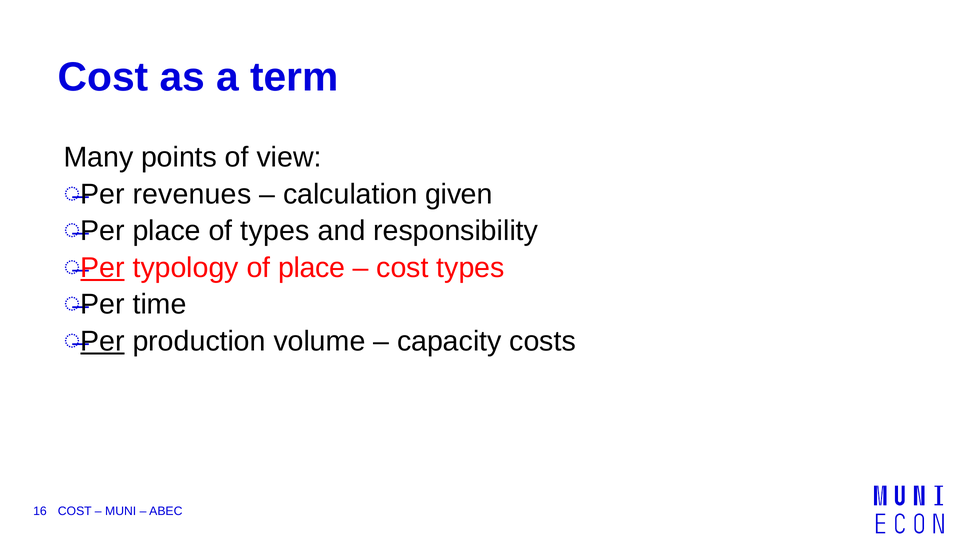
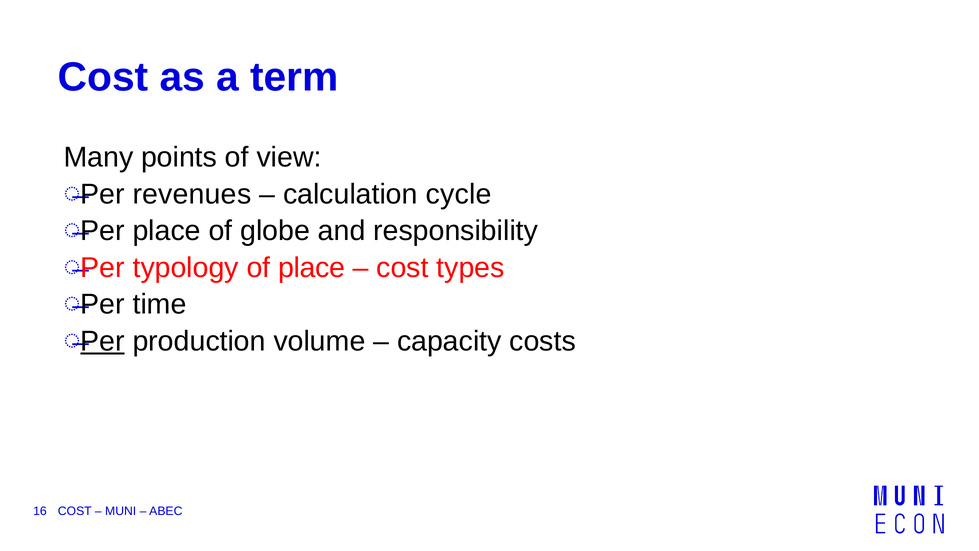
given: given -> cycle (459, 194)
of types: types -> globe (275, 231)
Per underline: present -> none (103, 268)
